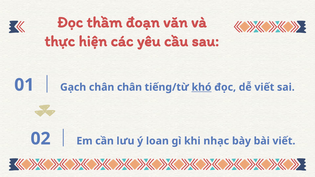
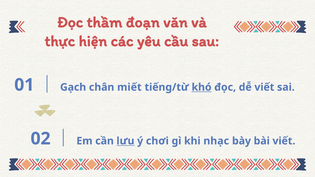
chân chân: chân -> miết (129, 87)
lưu underline: none -> present (125, 141)
loan: loan -> chơi (157, 141)
